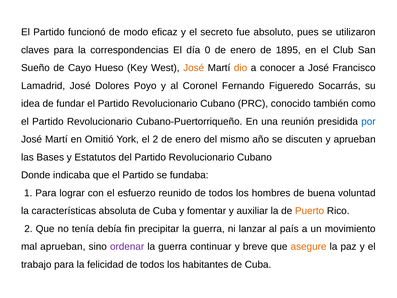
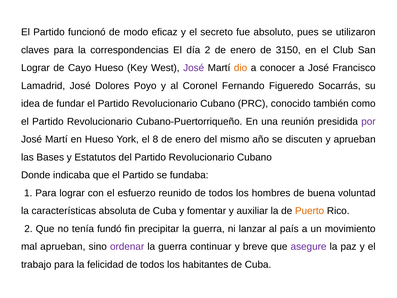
día 0: 0 -> 2 (208, 50)
1895: 1895 -> 3150 (288, 50)
Sueño: Sueño -> Lograr (35, 68)
José colour: orange -> purple (194, 68)
por colour: blue -> purple (368, 121)
en Omitió: Omitió -> Hueso (99, 139)
el 2: 2 -> 8 (155, 139)
debía: debía -> fundó (109, 229)
asegure colour: orange -> purple (309, 247)
